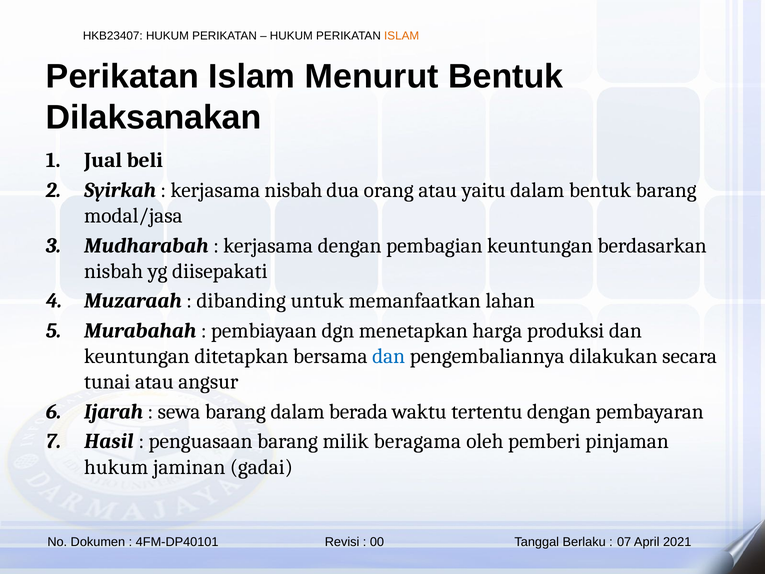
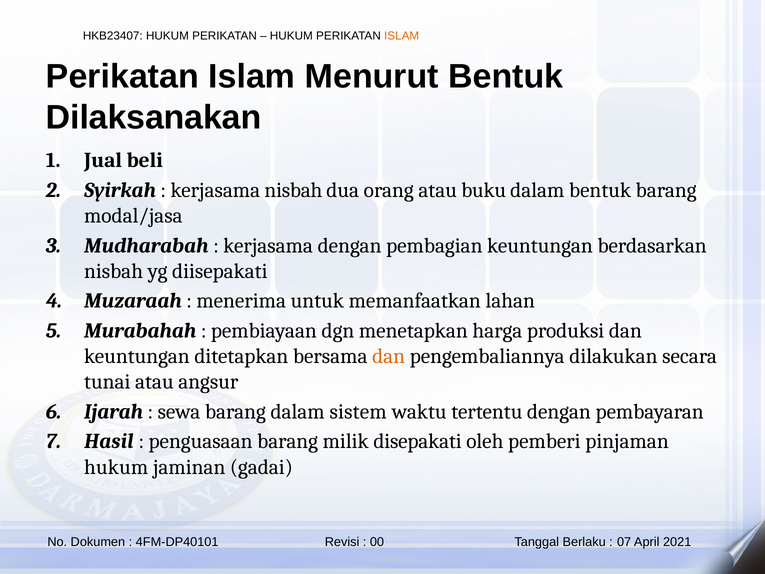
yaitu: yaitu -> buku (484, 190)
dibanding: dibanding -> menerima (241, 301)
dan colour: blue -> orange (389, 356)
berada: berada -> sistem (358, 411)
beragama: beragama -> disepakati (418, 441)
